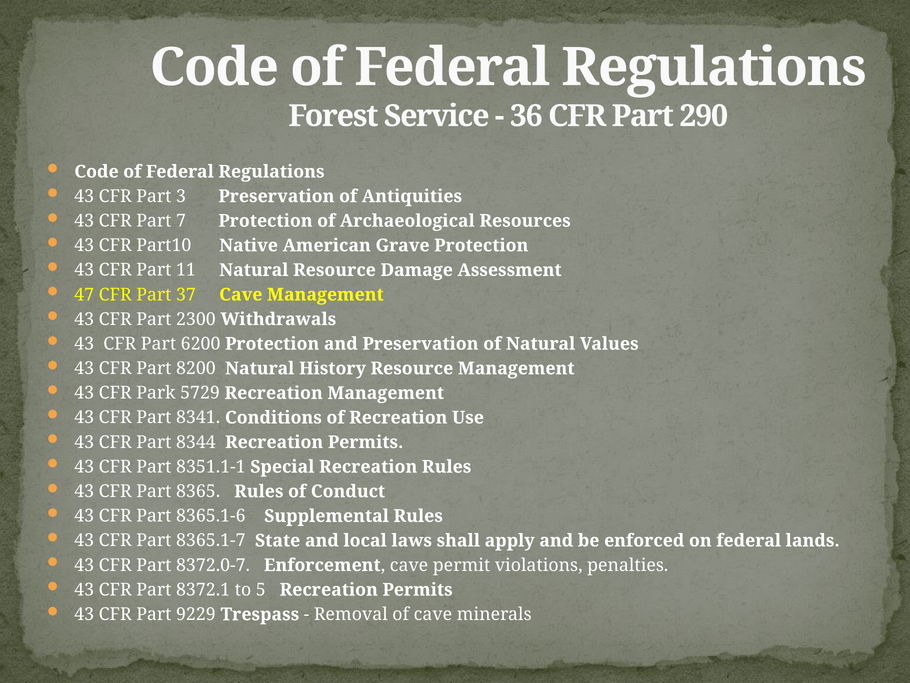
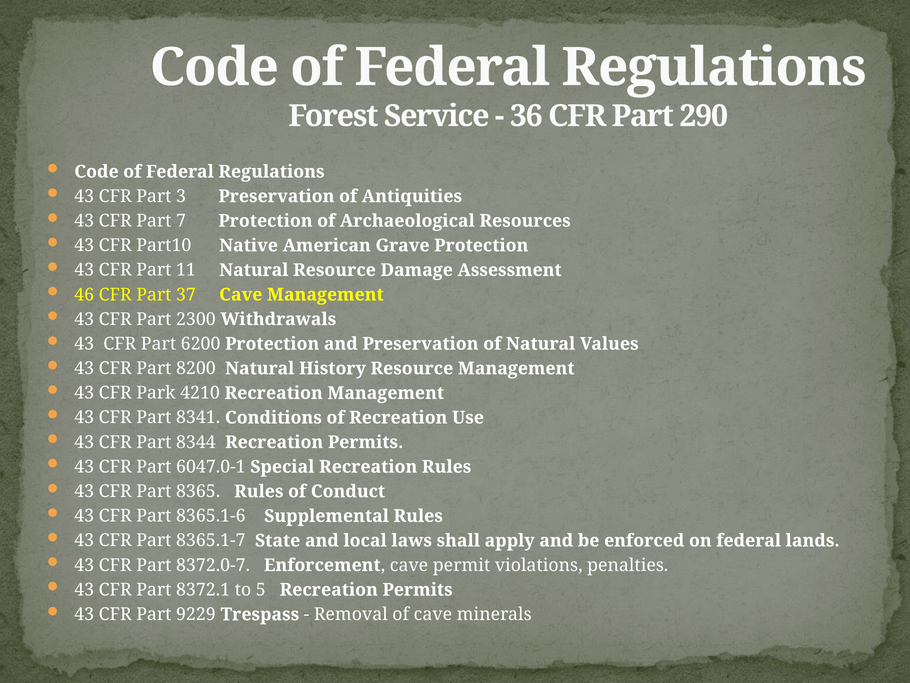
47: 47 -> 46 (84, 294)
5729: 5729 -> 4210 (200, 393)
8351.1-1: 8351.1-1 -> 6047.0-1 (211, 467)
